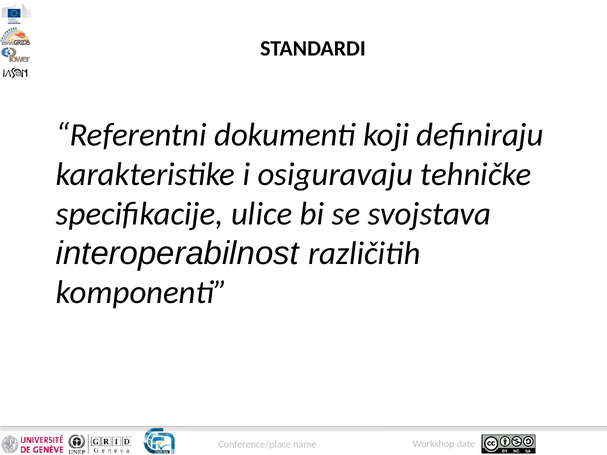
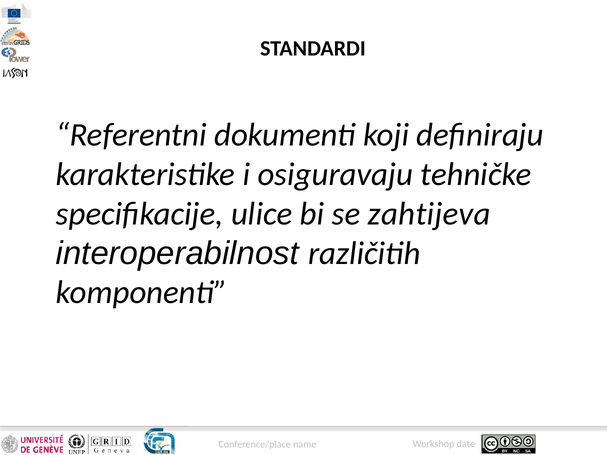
svojstava: svojstava -> zahtijeva (429, 214)
